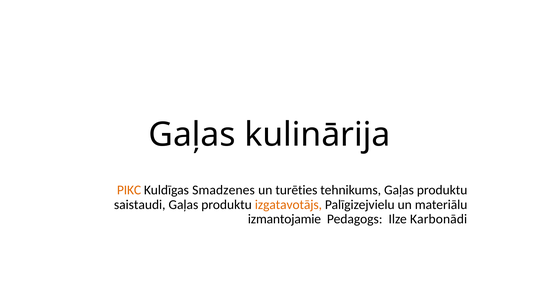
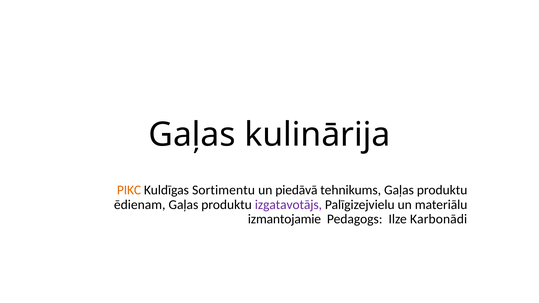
Smadzenes: Smadzenes -> Sortimentu (224, 190)
turēties: turēties -> piedāvā (296, 190)
saistaudi: saistaudi -> ēdienam (140, 205)
izgatavotājs colour: orange -> purple (288, 205)
